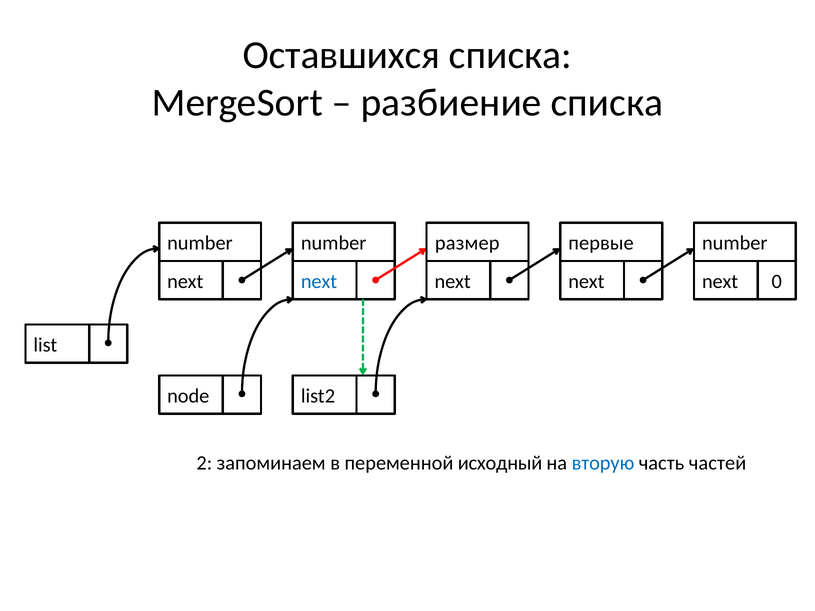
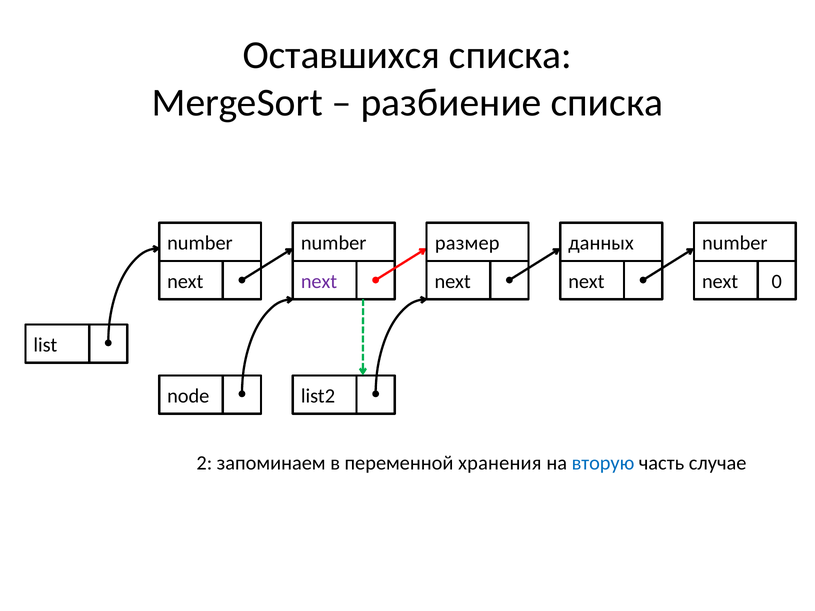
первые: первые -> данных (601, 243)
next colour: blue -> purple (319, 282)
исходный: исходный -> хранения (500, 463)
частей: частей -> случае (718, 463)
